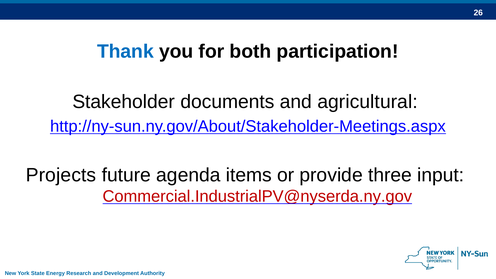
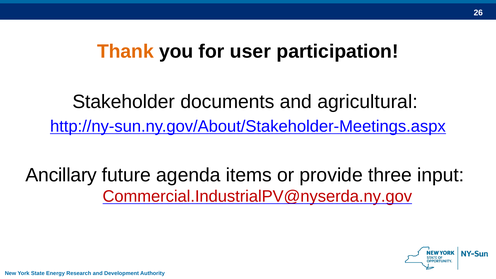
Thank colour: blue -> orange (125, 52)
both: both -> user (250, 52)
Projects: Projects -> Ancillary (61, 175)
